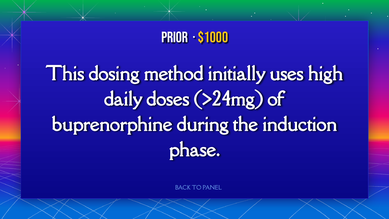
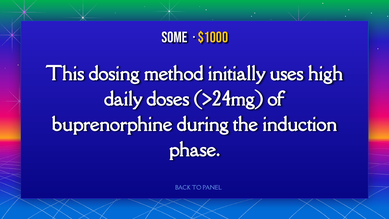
PRIOR: PRIOR -> SOME (175, 37)
